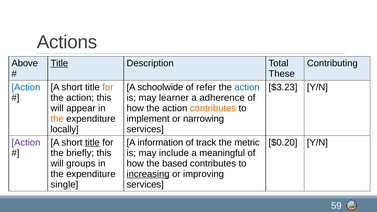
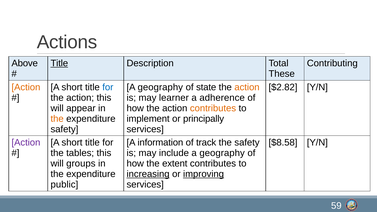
Action colour: blue -> orange (26, 87)
for colour: orange -> blue (108, 87)
schoolwide: schoolwide -> geography (160, 87)
refer: refer -> state (206, 87)
action colour: blue -> orange (247, 87)
$3.23: $3.23 -> $2.82 (283, 87)
narrowing: narrowing -> principally (204, 119)
locally: locally -> safety (64, 129)
title underline: present -> none (92, 143)
the metric: metric -> safety (247, 143)
$0.20: $0.20 -> $8.58 (283, 143)
briefly: briefly -> tables (80, 153)
include a meaningful: meaningful -> geography (222, 153)
based: based -> extent (175, 164)
improving underline: none -> present (204, 174)
single: single -> public (64, 185)
